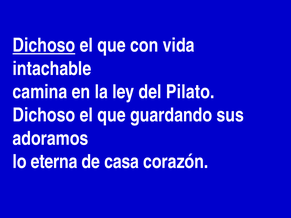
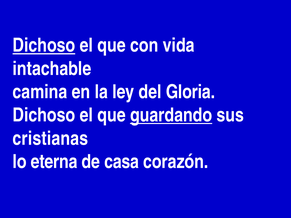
Pilato: Pilato -> Gloria (190, 92)
guardando underline: none -> present (171, 115)
adoramos: adoramos -> cristianas (50, 139)
